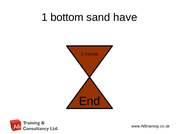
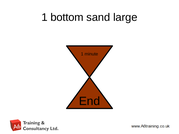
have: have -> large (125, 17)
